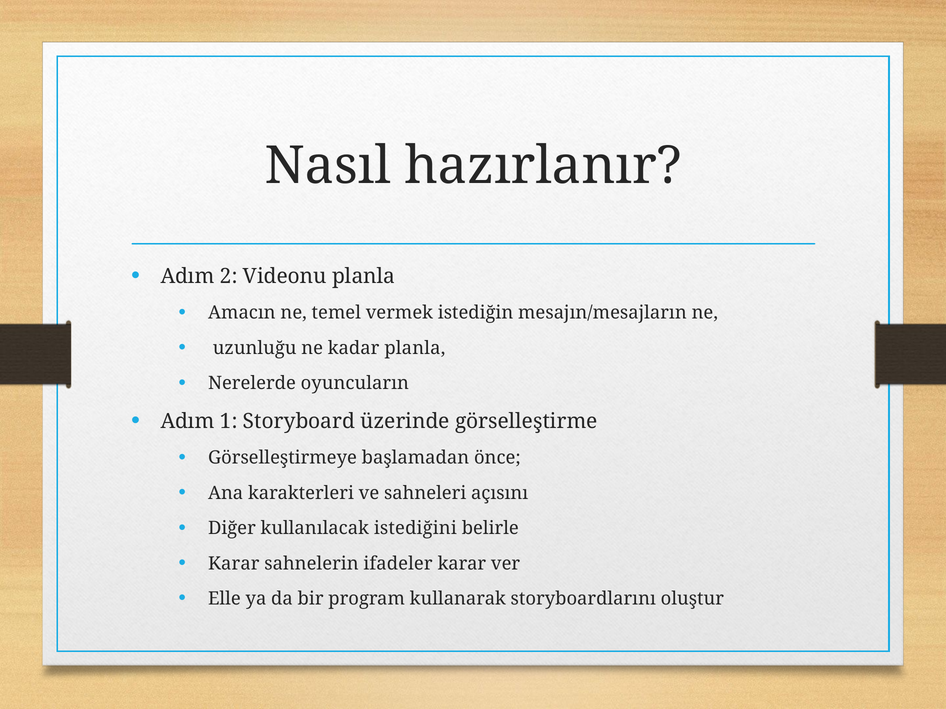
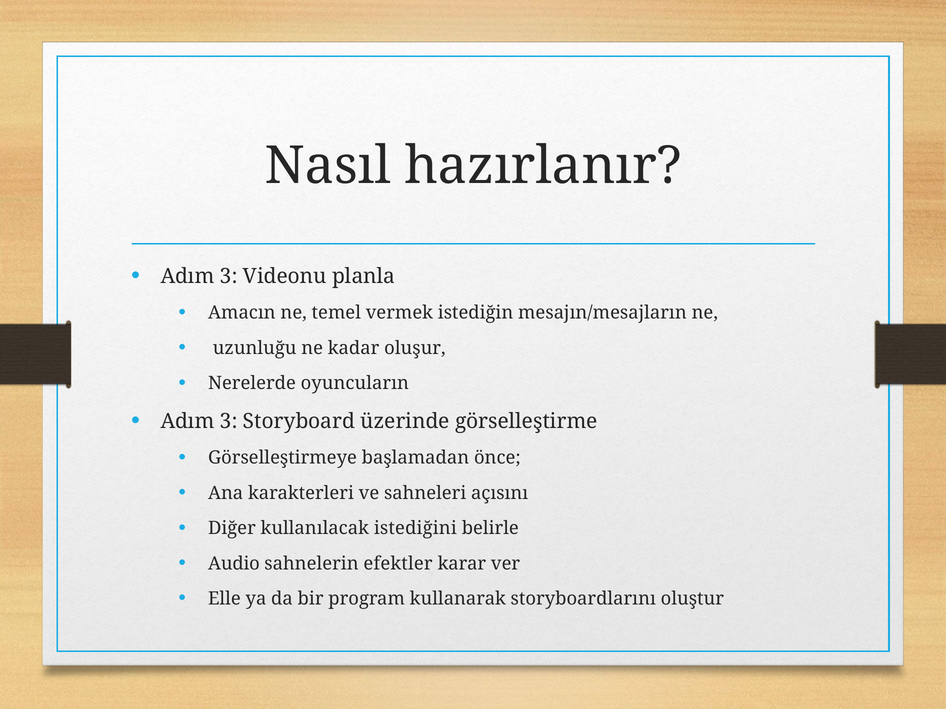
2: 2 -> 3 (229, 276)
kadar planla: planla -> oluşur (415, 348)
1: 1 -> 3 (229, 422)
Karar: Karar -> Audio (234, 564)
ifadeler: ifadeler -> efektler (398, 564)
